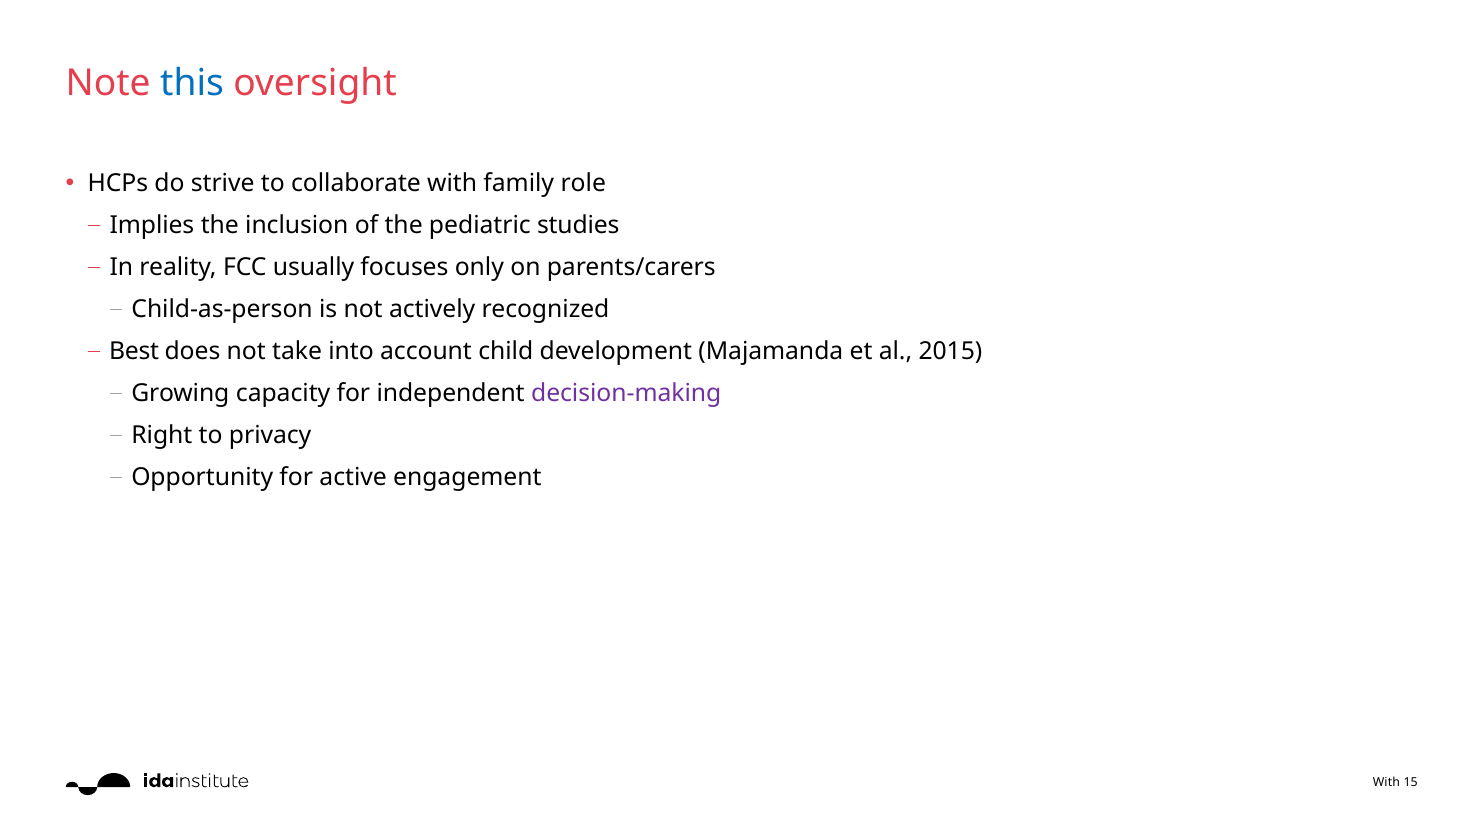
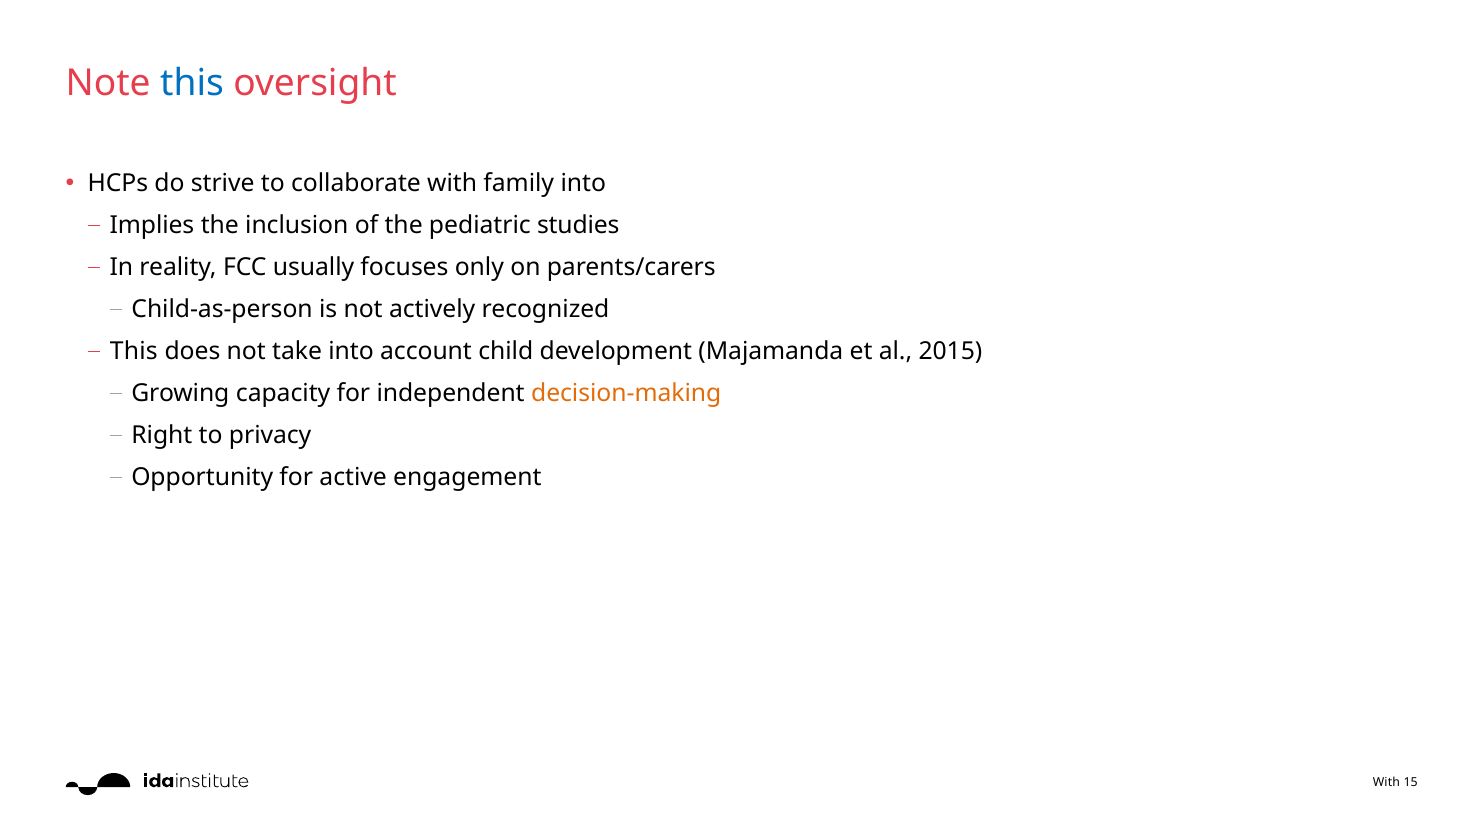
family role: role -> into (583, 184)
Best: Best -> This (134, 351)
decision-making colour: purple -> orange (626, 393)
